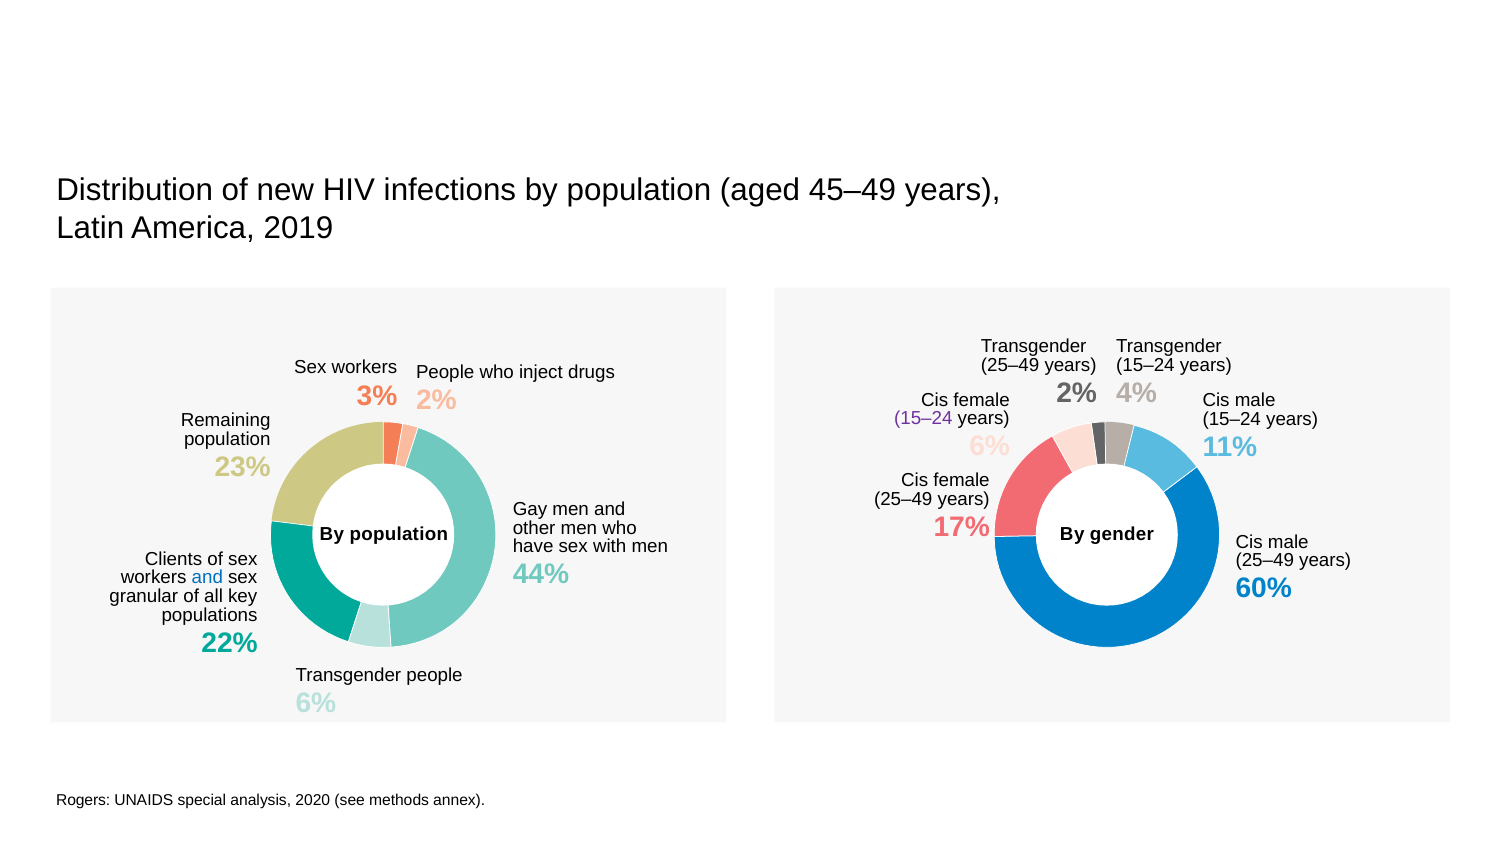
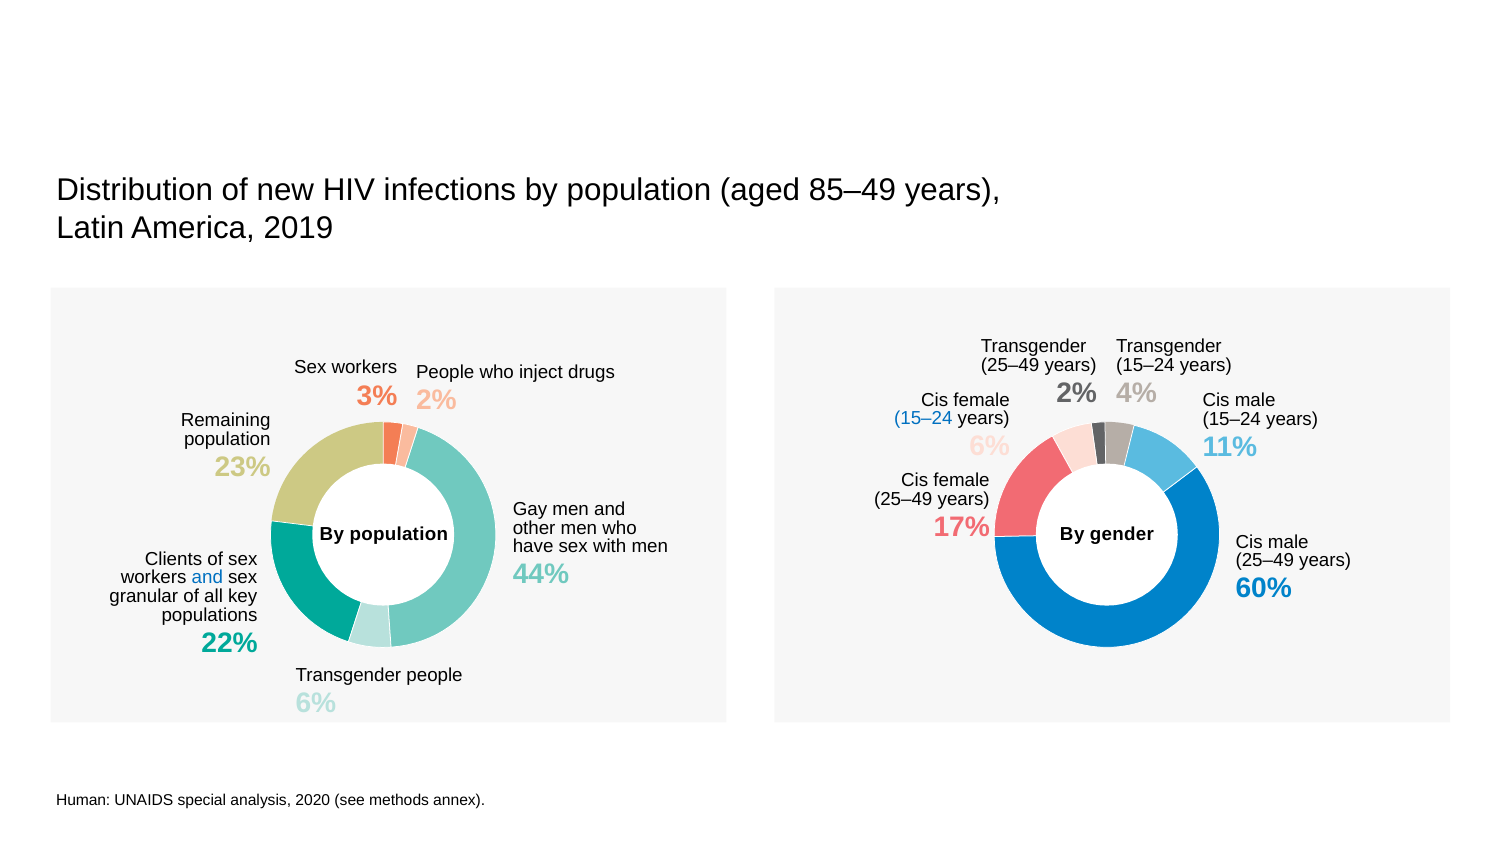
45–49: 45–49 -> 85–49 (852, 190)
15–24 colour: purple -> blue (923, 418)
Rogers: Rogers -> Human (83, 800)
